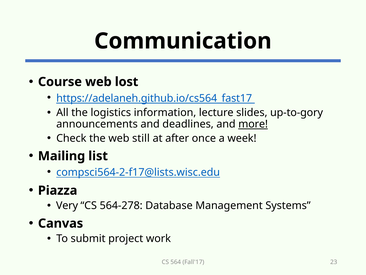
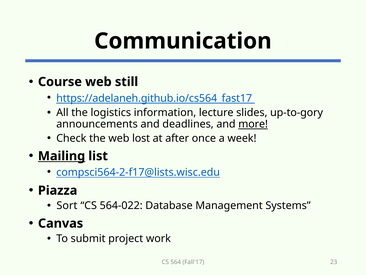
lost: lost -> still (127, 82)
still: still -> lost (141, 138)
Mailing underline: none -> present (62, 156)
Very: Very -> Sort (67, 205)
564-278: 564-278 -> 564-022 (121, 205)
